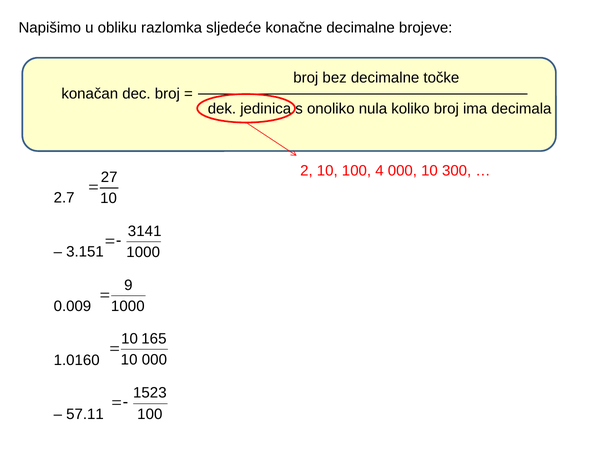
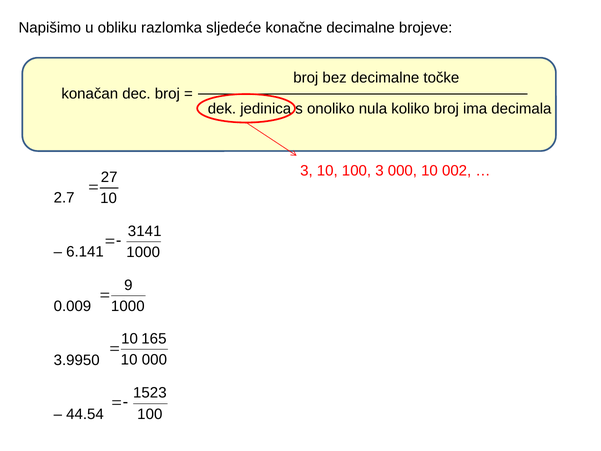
2: 2 -> 3 (306, 171)
100 4: 4 -> 3 (379, 171)
300: 300 -> 002 (457, 171)
3.151: 3.151 -> 6.141 (85, 252)
1.0160: 1.0160 -> 3.9950 (77, 360)
57.11: 57.11 -> 44.54 (85, 414)
